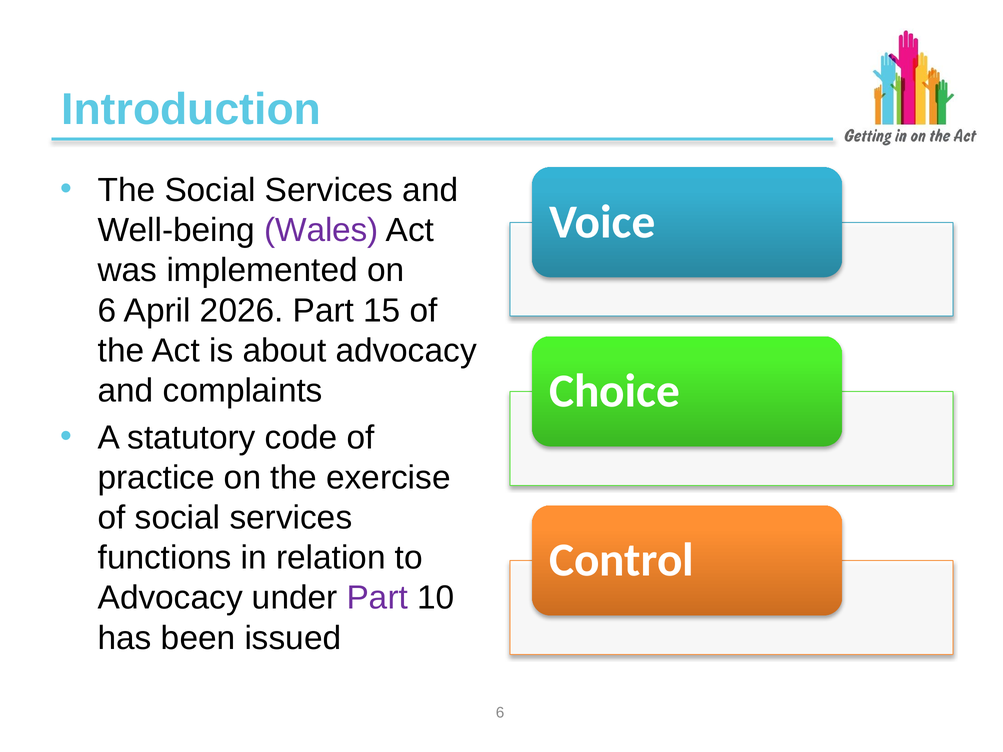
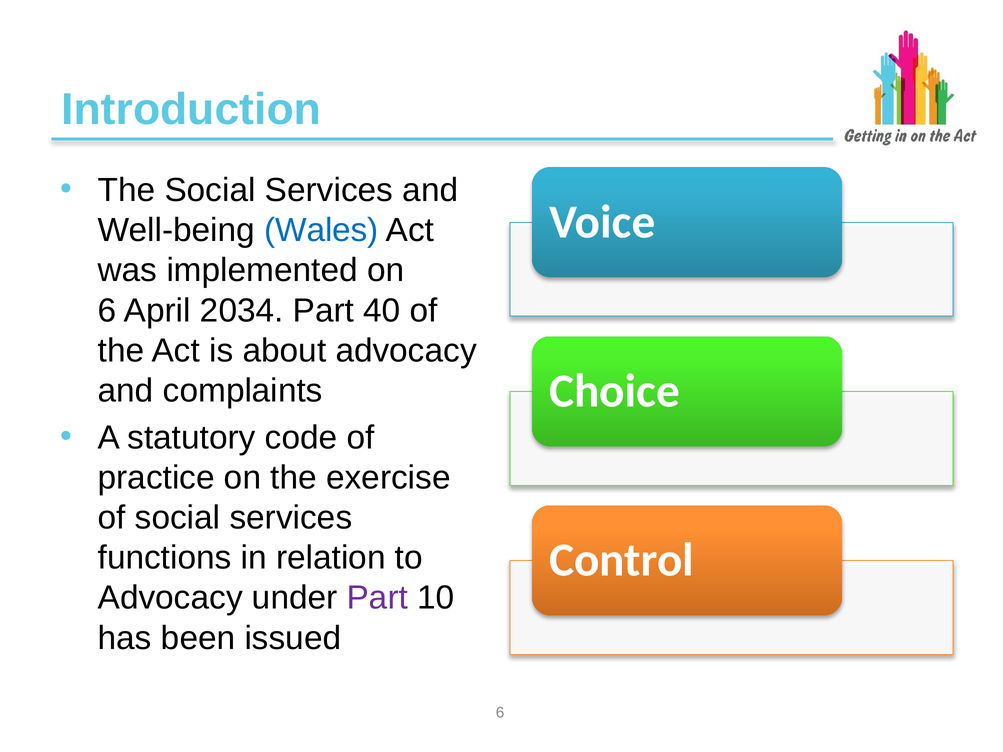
Wales colour: purple -> blue (321, 230)
2026: 2026 -> 2034 (242, 311)
15: 15 -> 40 (382, 311)
